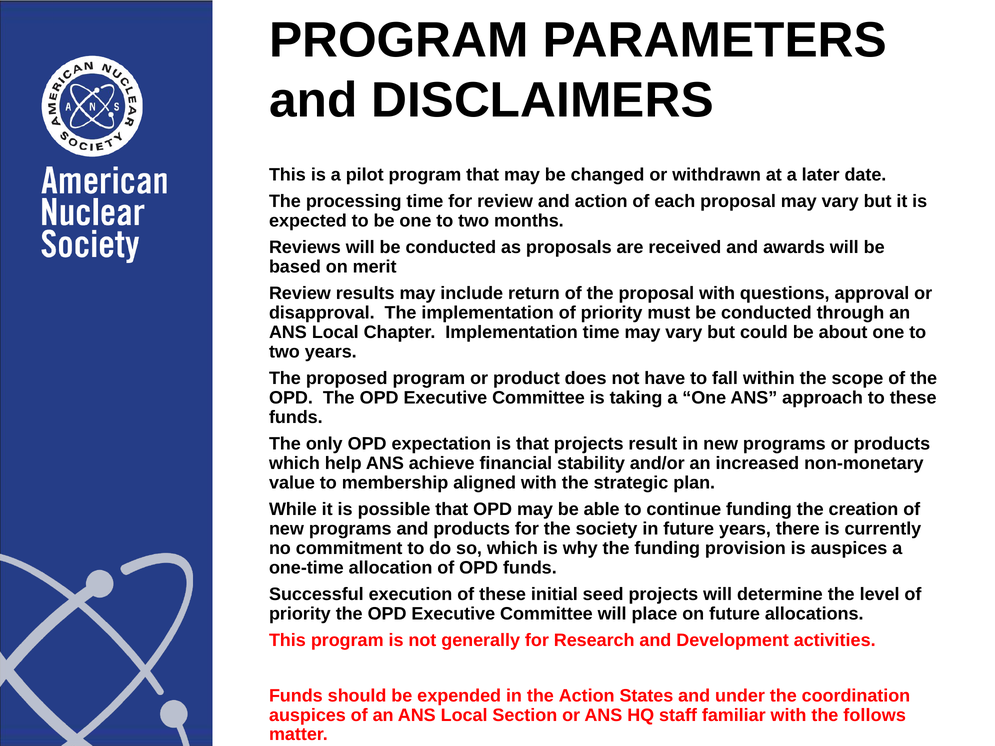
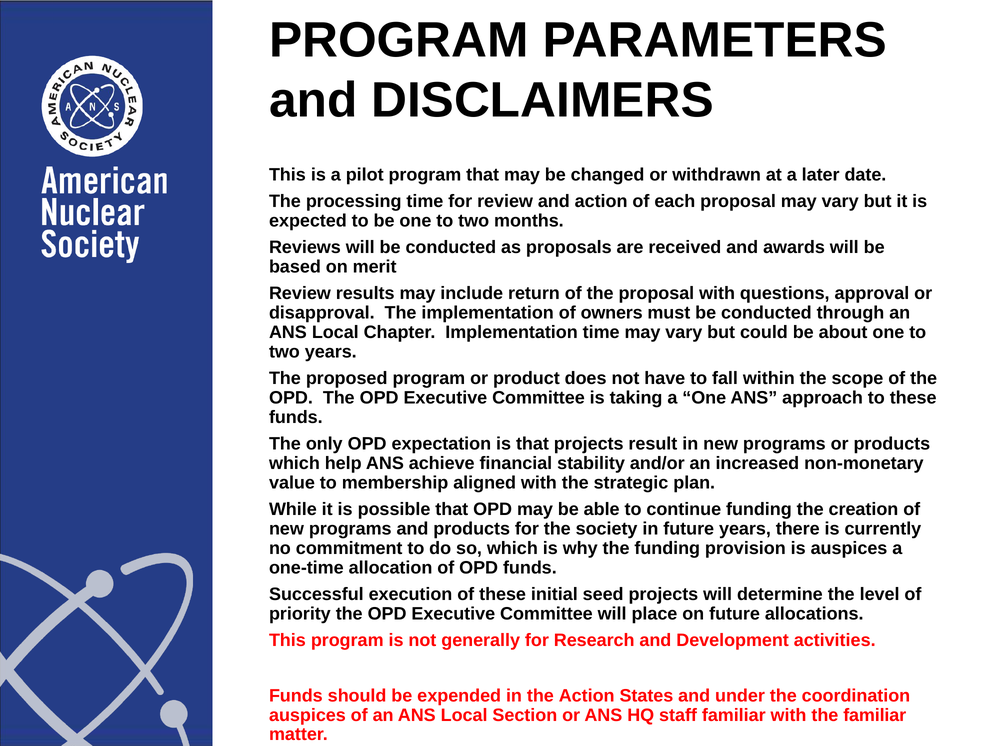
implementation of priority: priority -> owners (612, 313)
the follows: follows -> familiar (875, 715)
